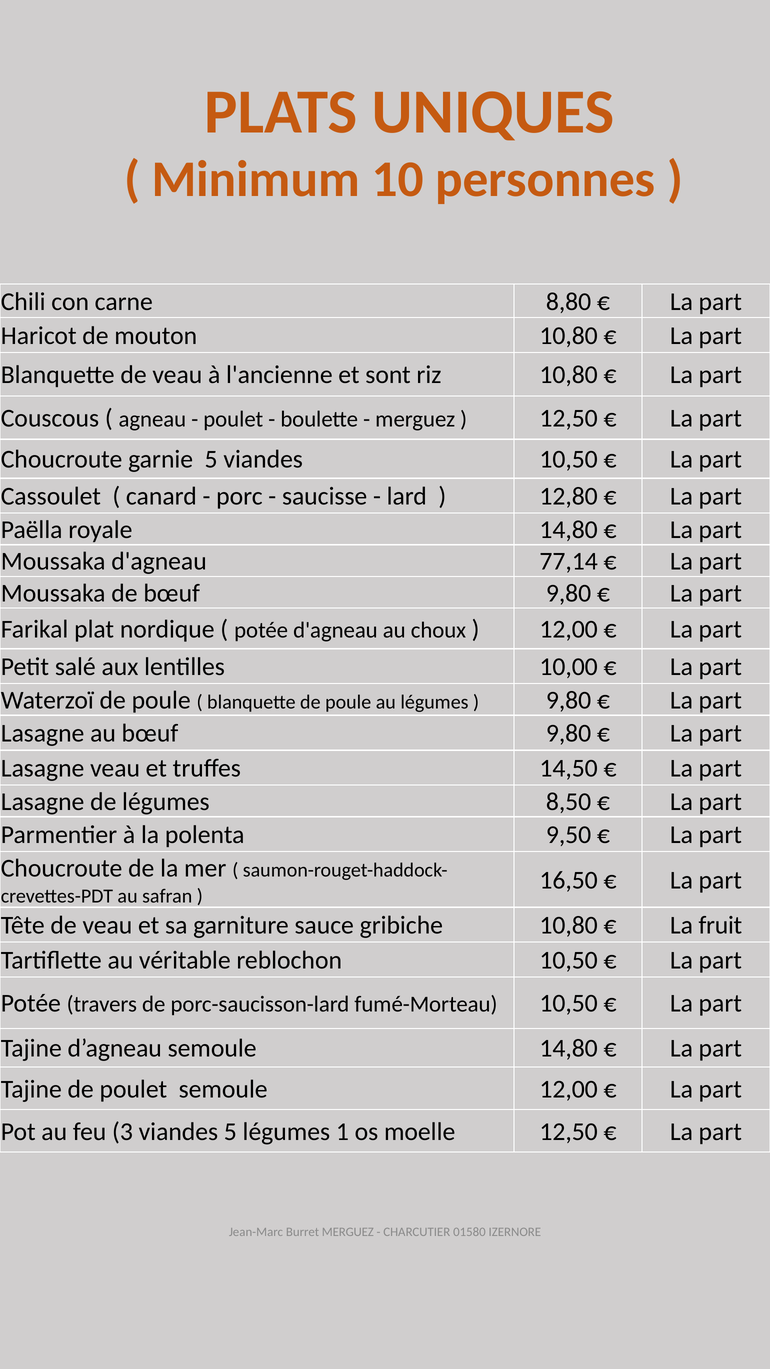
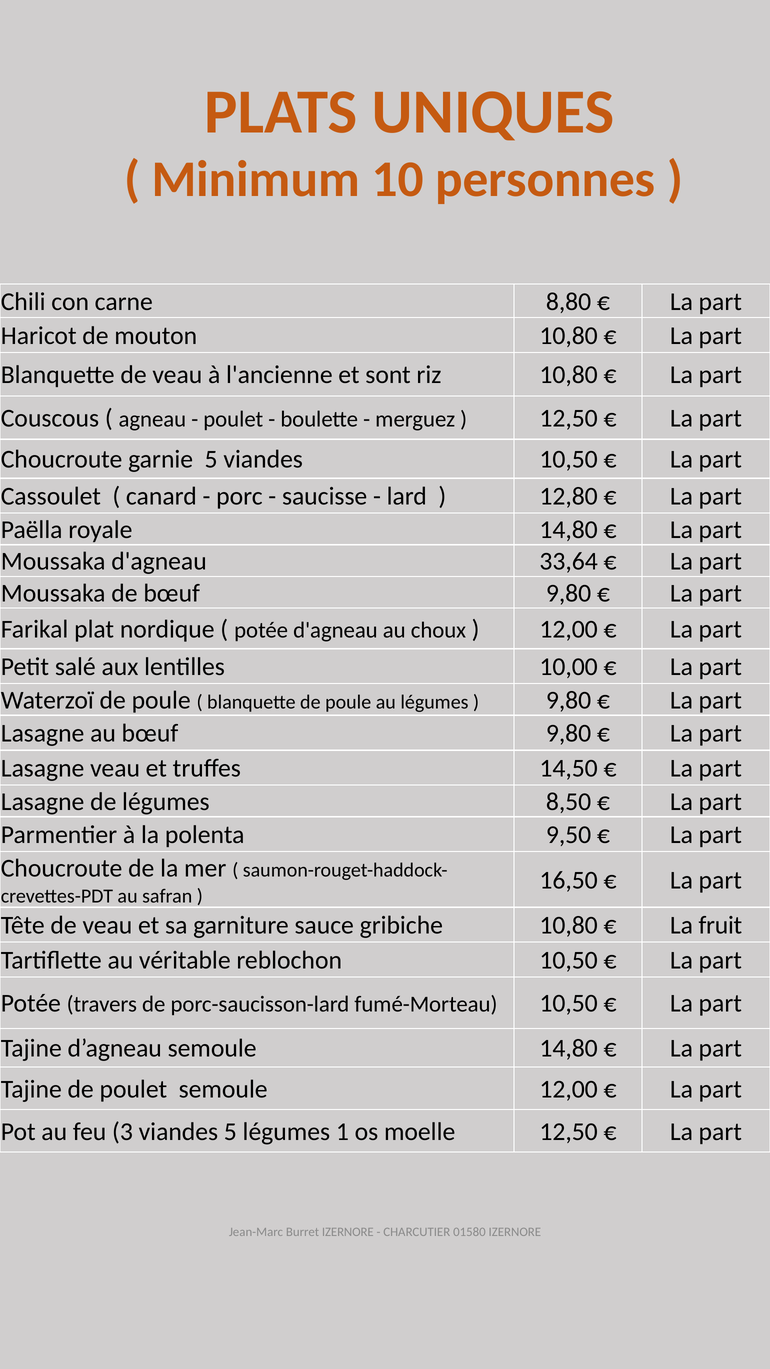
77,14: 77,14 -> 33,64 (569, 561)
Burret MERGUEZ: MERGUEZ -> IZERNORE (348, 1232)
